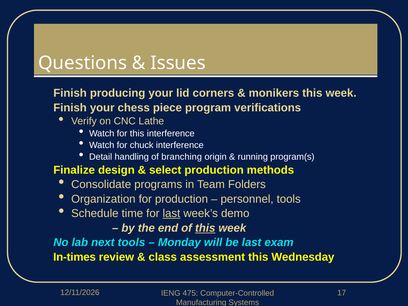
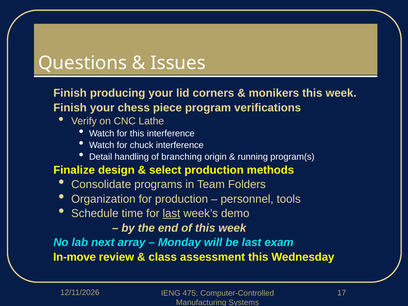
this underline: present -> none (205, 228)
next tools: tools -> array (132, 242)
In-times: In-times -> In-move (75, 257)
